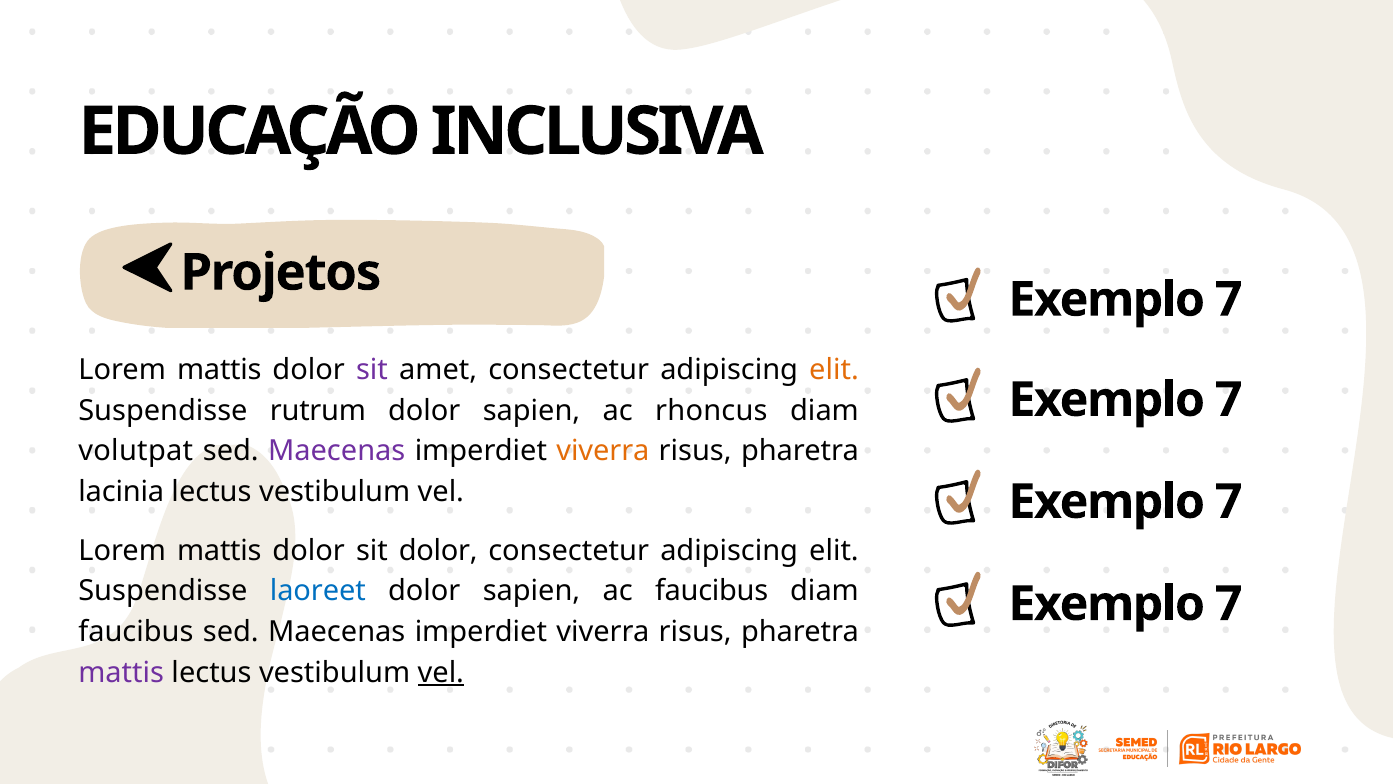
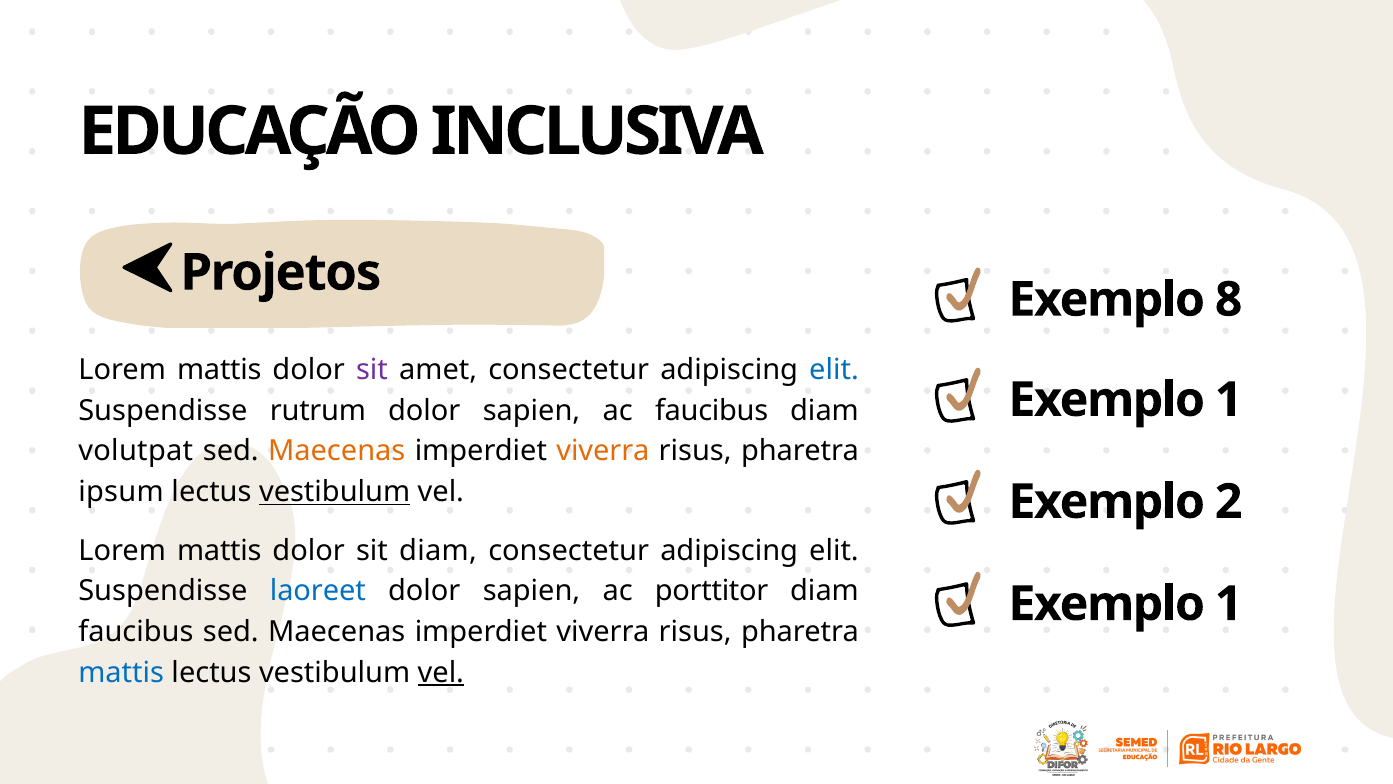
7: 7 -> 8 (1229, 300)
elit colour: orange -> blue (834, 370)
7: 7 -> 1 (1229, 400)
ac rhoncus: rhoncus -> faucibus (712, 411)
Maecenas colour: purple -> orange (337, 451)
lacinia: lacinia -> ipsum (121, 492)
vestibulum underline: none -> present (335, 492)
7: 7 -> 2 (1229, 502)
sit dolor: dolor -> diam (438, 550)
ac faucibus: faucibus -> porttitor (712, 591)
7: 7 -> 1 (1229, 604)
mattis colour: purple -> blue (121, 672)
